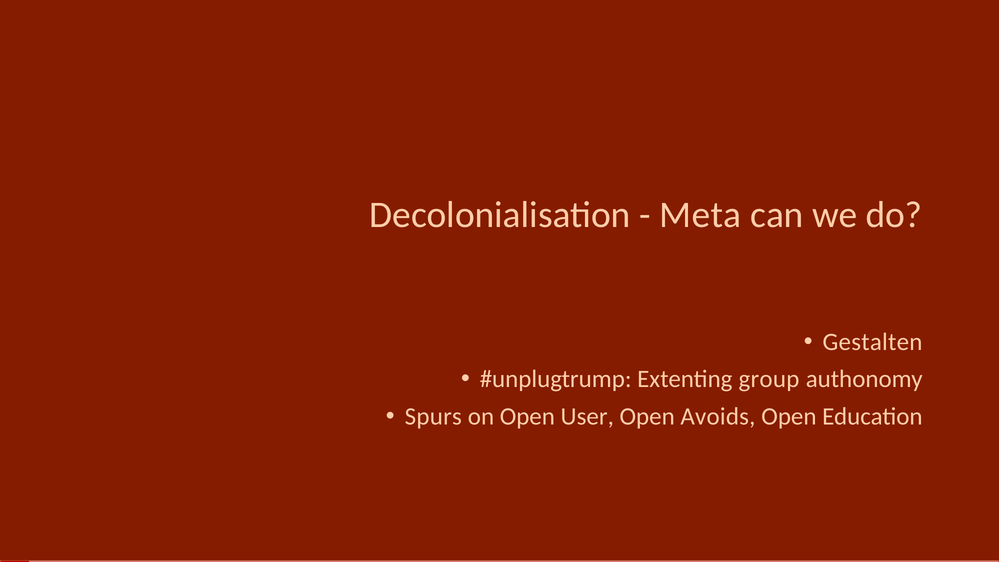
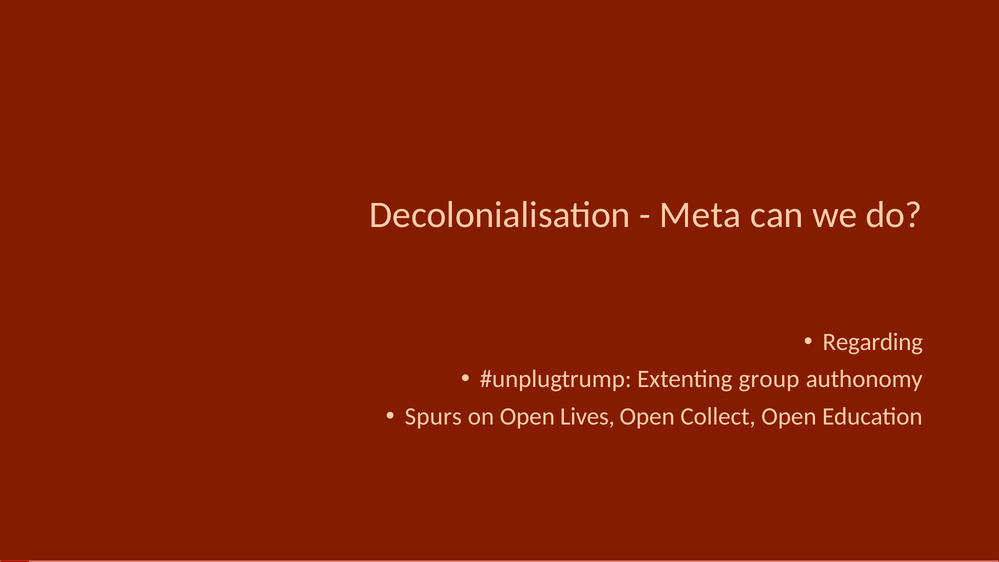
Gestalten: Gestalten -> Regarding (873, 342)
User: User -> Lives (587, 417)
Avoids: Avoids -> Collect (718, 417)
